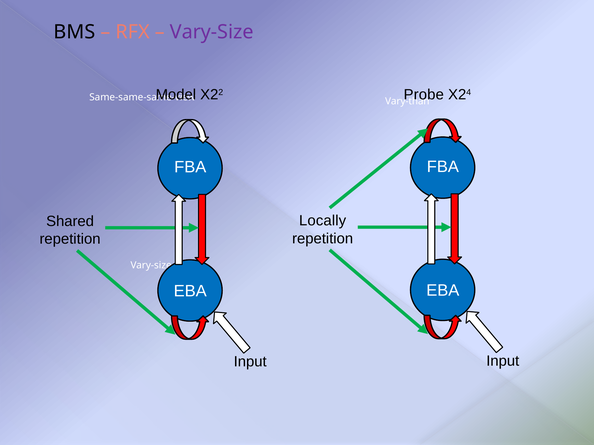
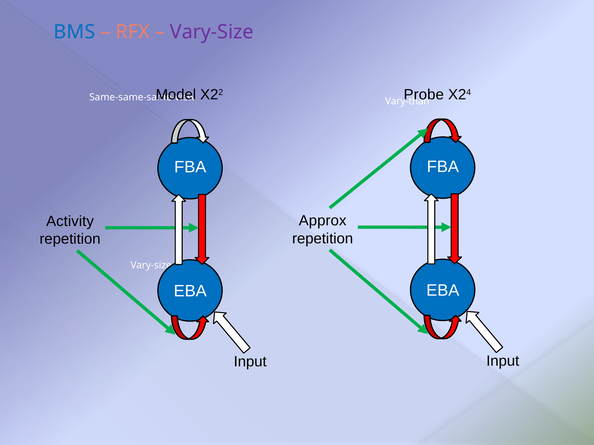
BMS colour: black -> blue (74, 32)
Locally: Locally -> Approx (323, 221)
Shared: Shared -> Activity (70, 222)
